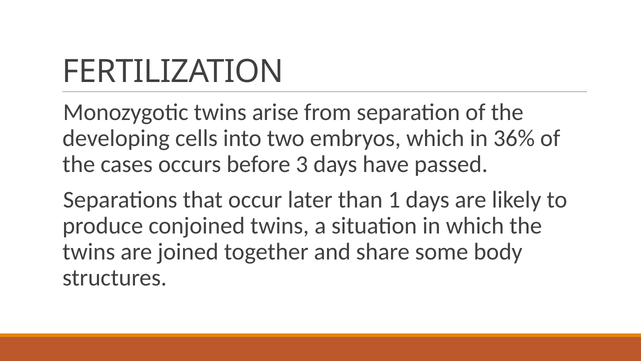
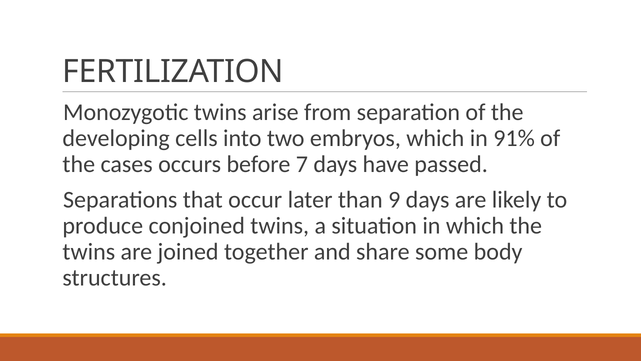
36%: 36% -> 91% (514, 138)
3: 3 -> 7 (302, 164)
1: 1 -> 9 (394, 200)
